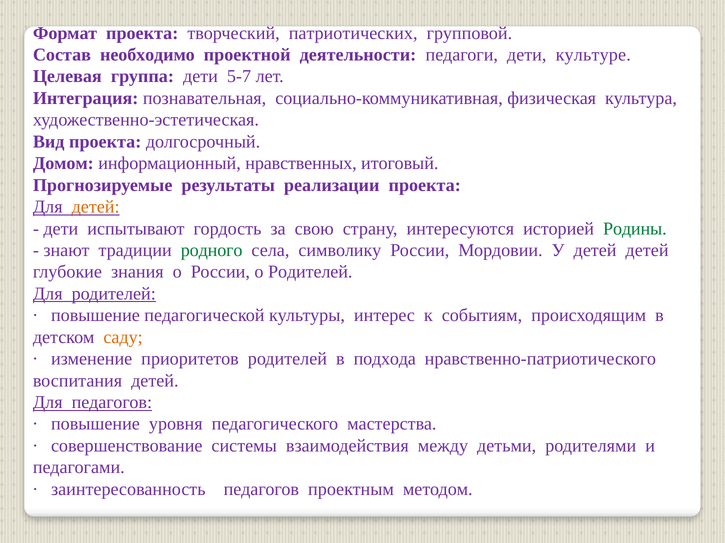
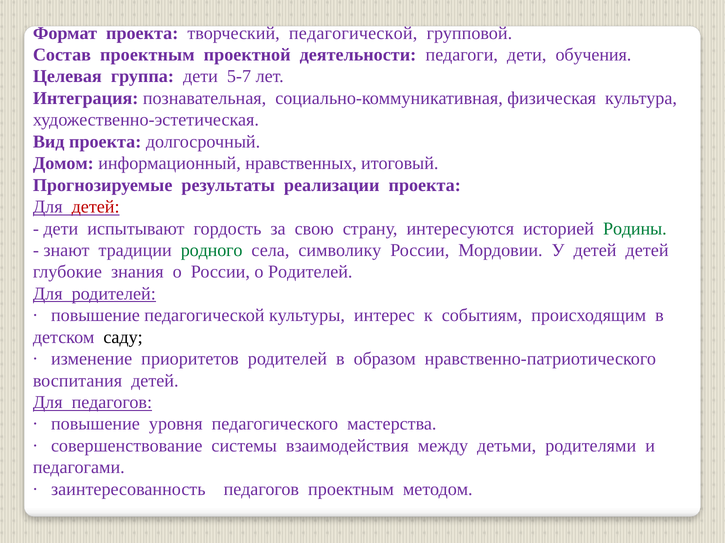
творческий патриотических: патриотических -> педагогической (353, 33)
Состав необходимо: необходимо -> проектным (147, 55)
культуре: культуре -> обучения (593, 55)
детей colour: orange -> red (96, 207)
саду colour: orange -> black (123, 338)
подхода: подхода -> образом (385, 359)
